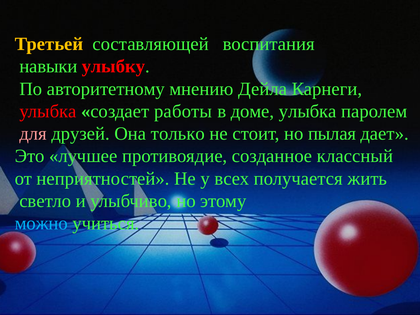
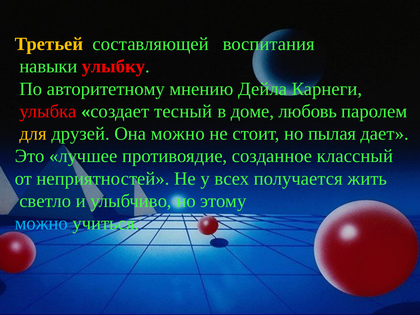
работы: работы -> тесный (183, 111)
доме улыбка: улыбка -> любовь (308, 111)
для colour: pink -> yellow (33, 134)
Она только: только -> можно (178, 134)
